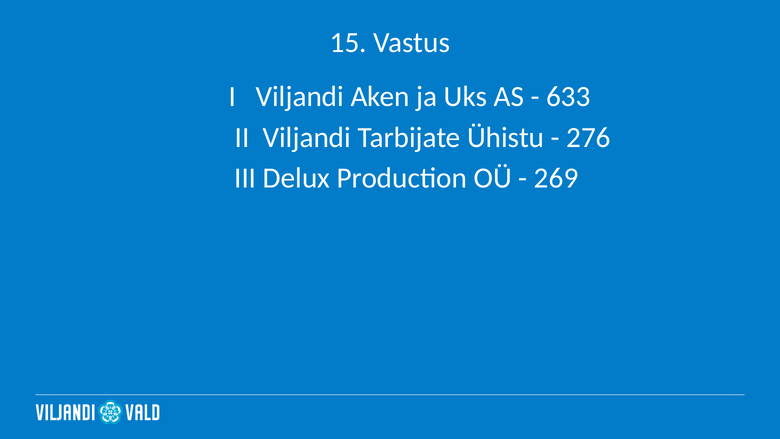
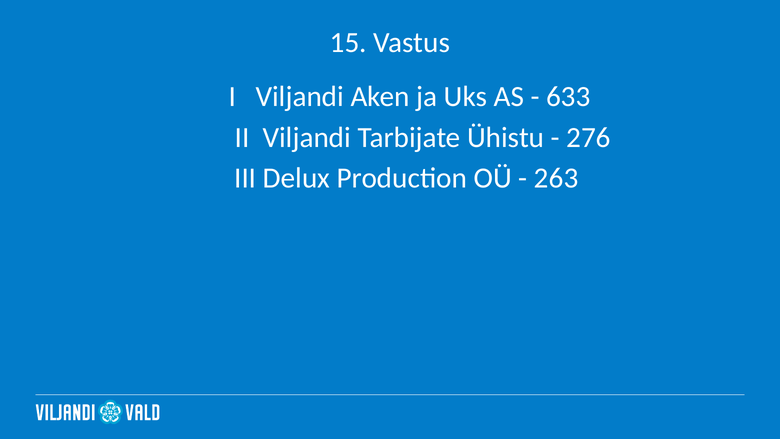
269: 269 -> 263 (556, 178)
